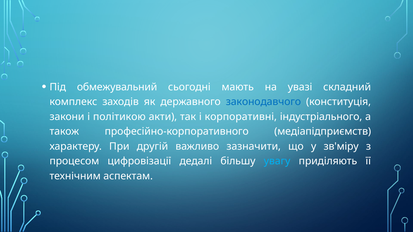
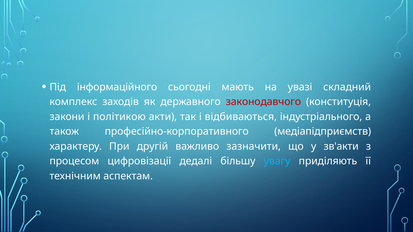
обмежувальний: обмежувальний -> інформаційного (117, 87)
законодавчого colour: blue -> red (263, 102)
корпоративні: корпоративні -> відбиваються (241, 117)
зв'міру: зв'міру -> зв'акти (341, 147)
